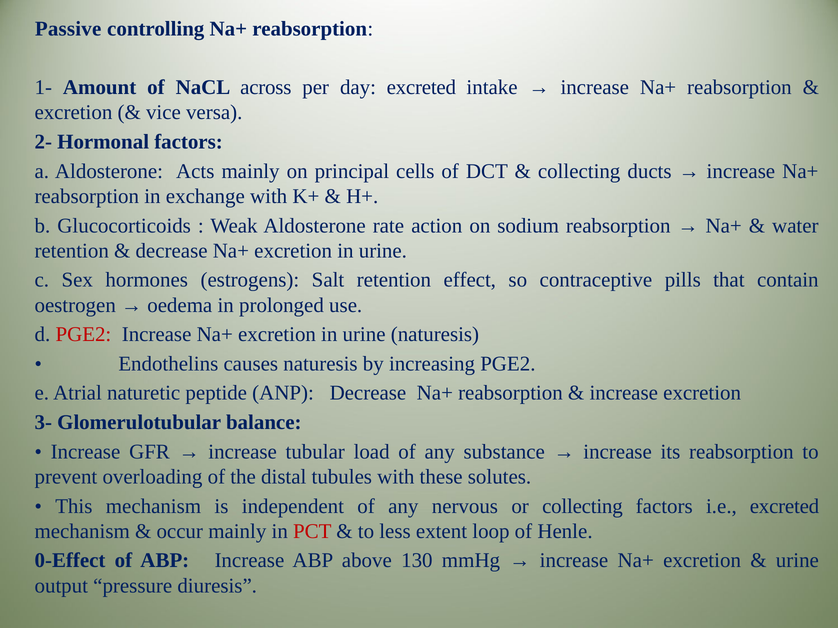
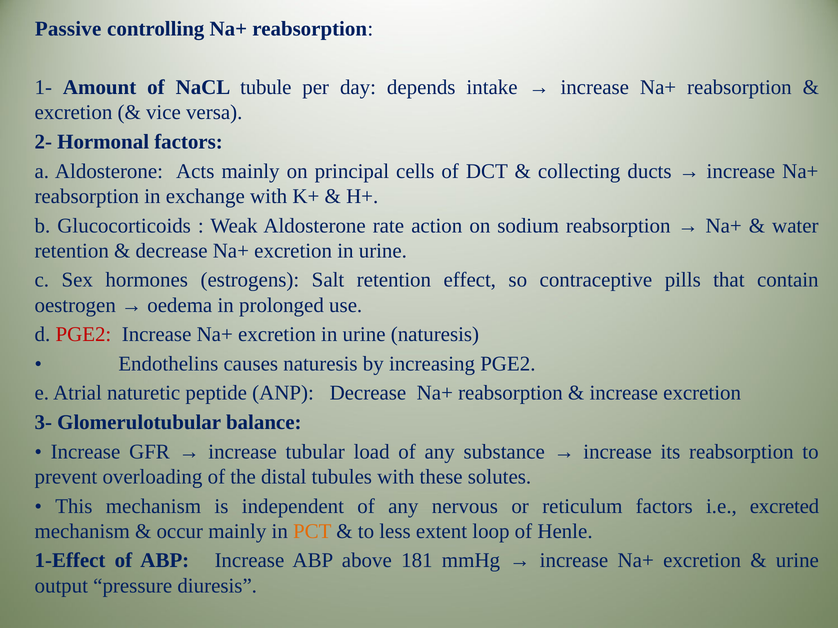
across: across -> tubule (266, 88)
day excreted: excreted -> depends (421, 88)
or collecting: collecting -> reticulum (582, 507)
PCT colour: red -> orange (312, 532)
0-Effect: 0-Effect -> 1-Effect (70, 561)
130: 130 -> 181 (417, 561)
